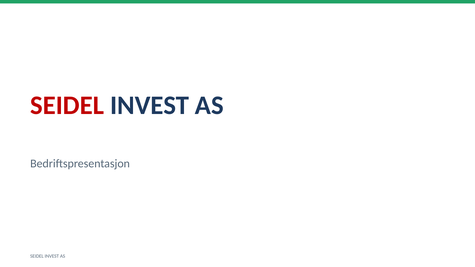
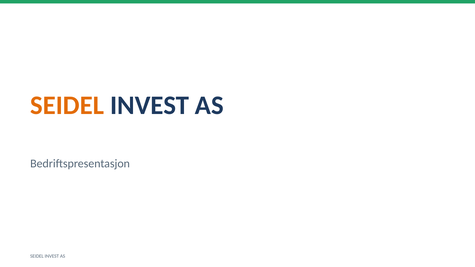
SEIDEL colour: red -> orange (67, 105)
